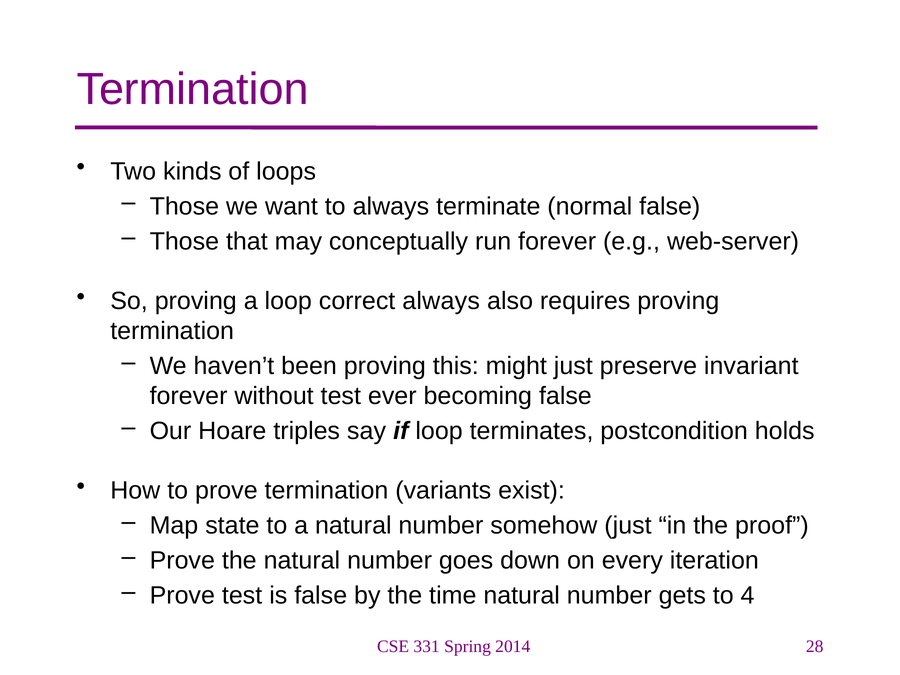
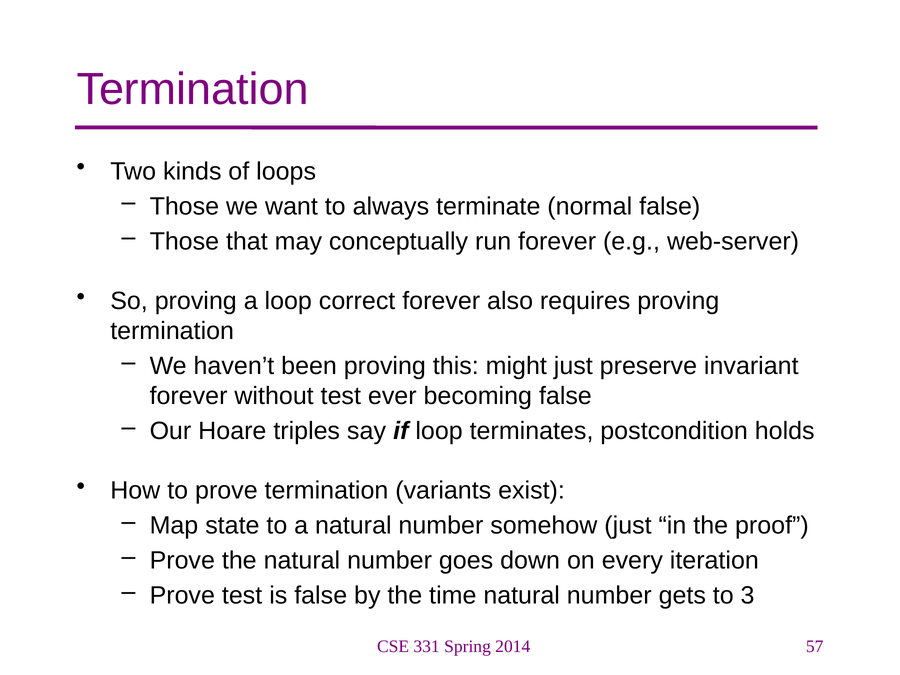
correct always: always -> forever (441, 301)
4: 4 -> 3 (748, 595)
28: 28 -> 57 (815, 646)
